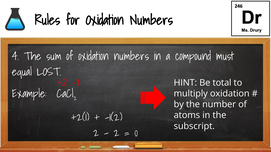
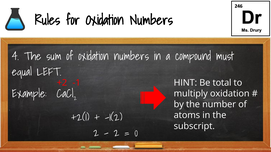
LOST: LOST -> LEFT (49, 72)
